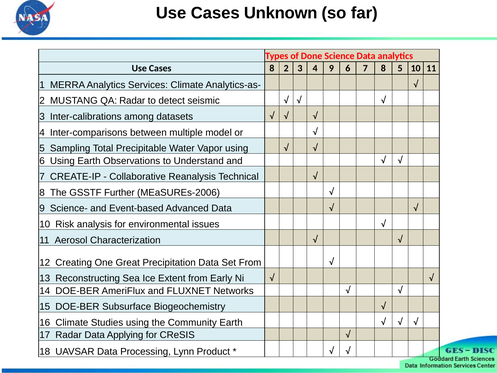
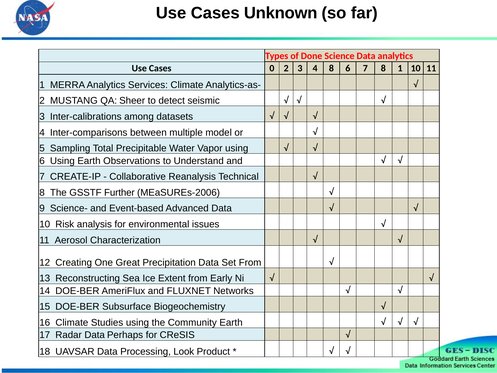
Cases 8: 8 -> 0 (272, 68)
4 9: 9 -> 8 (331, 68)
8 5: 5 -> 1 (400, 68)
QA Radar: Radar -> Sheer (132, 101)
Applying: Applying -> Perhaps (125, 335)
Lynn: Lynn -> Look (184, 351)
